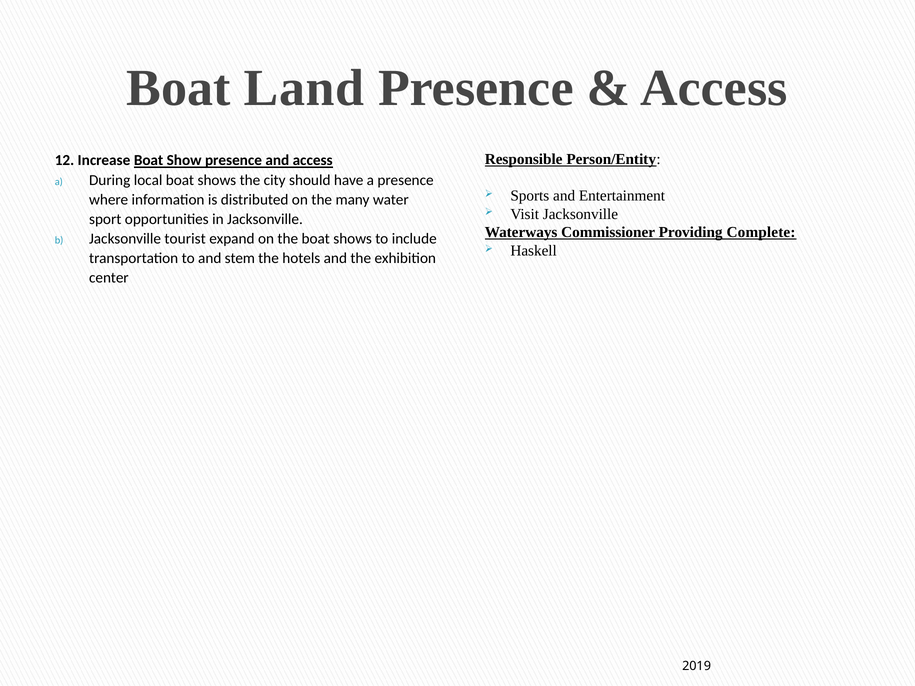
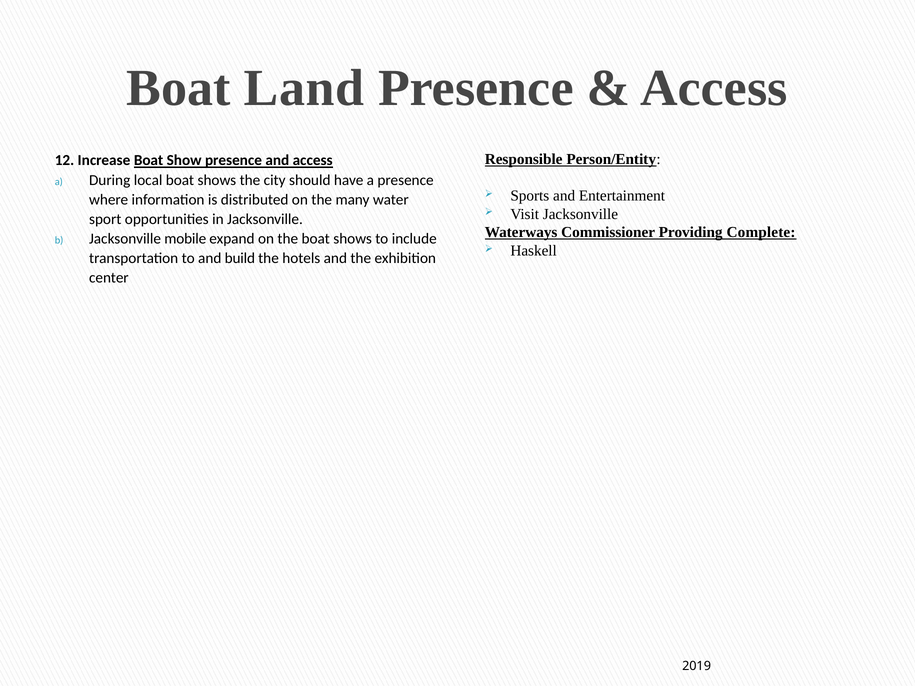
tourist: tourist -> mobile (185, 239)
stem: stem -> build (240, 258)
